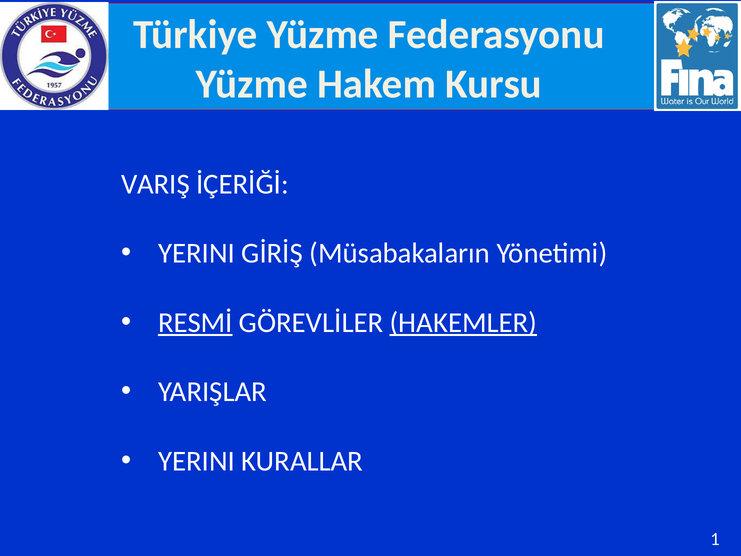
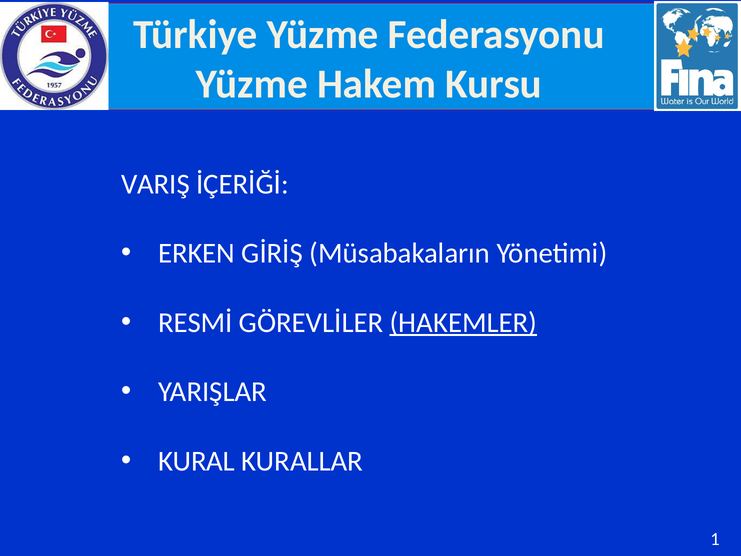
YERINI: YERINI -> ERKEN (197, 253)
RESMİ underline: present -> none (195, 323)
YERINI: YERINI -> KURAL (197, 461)
